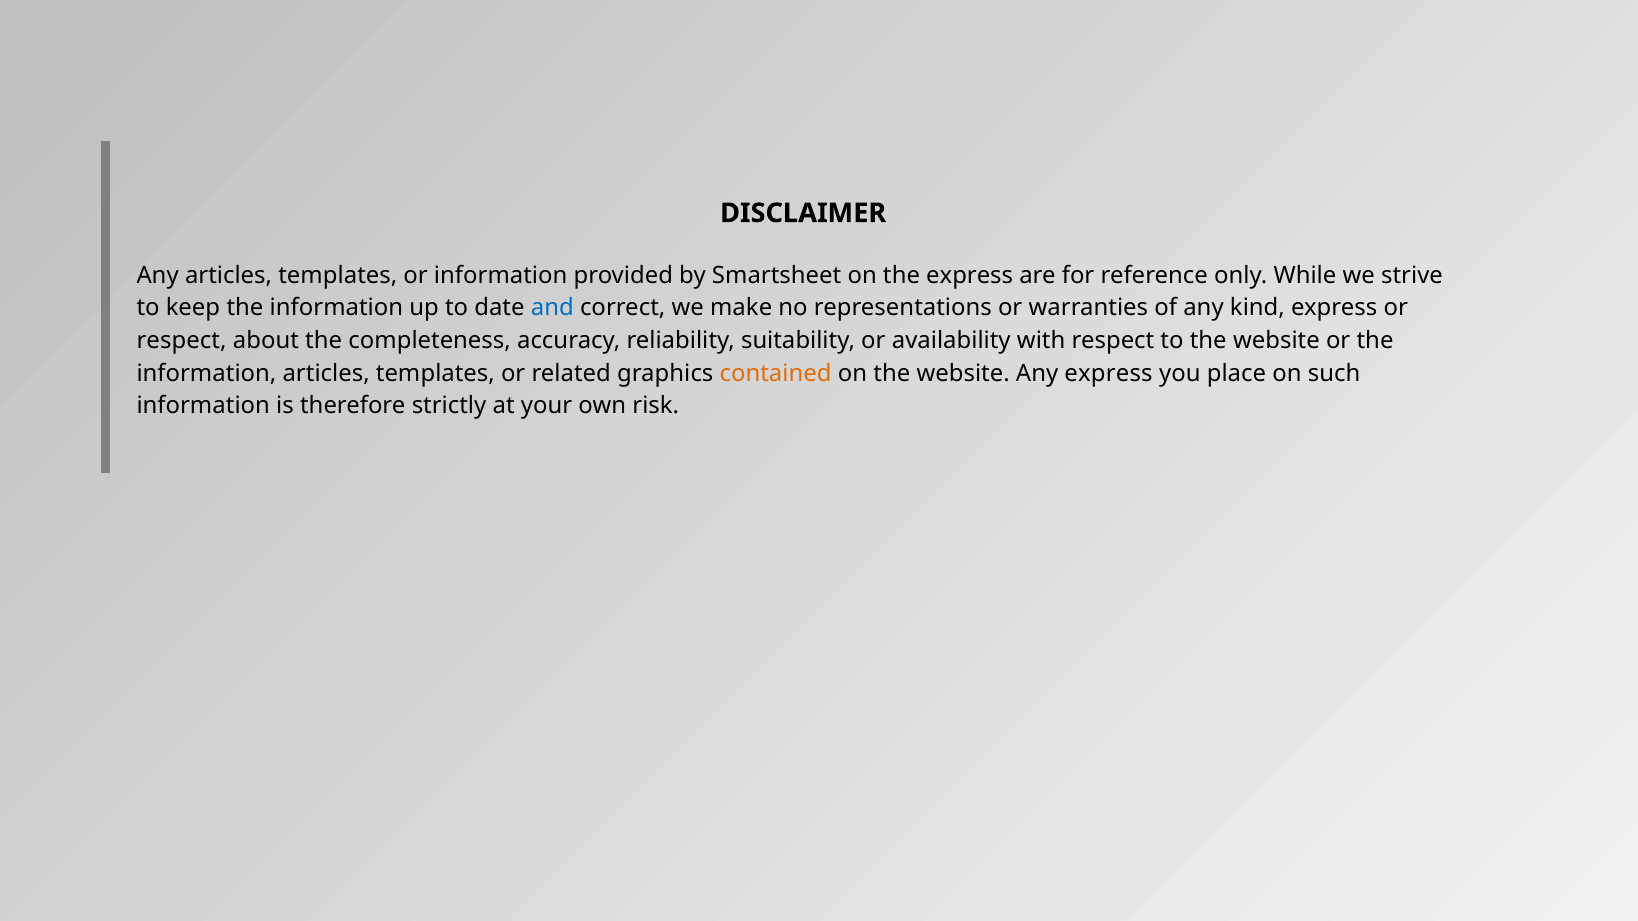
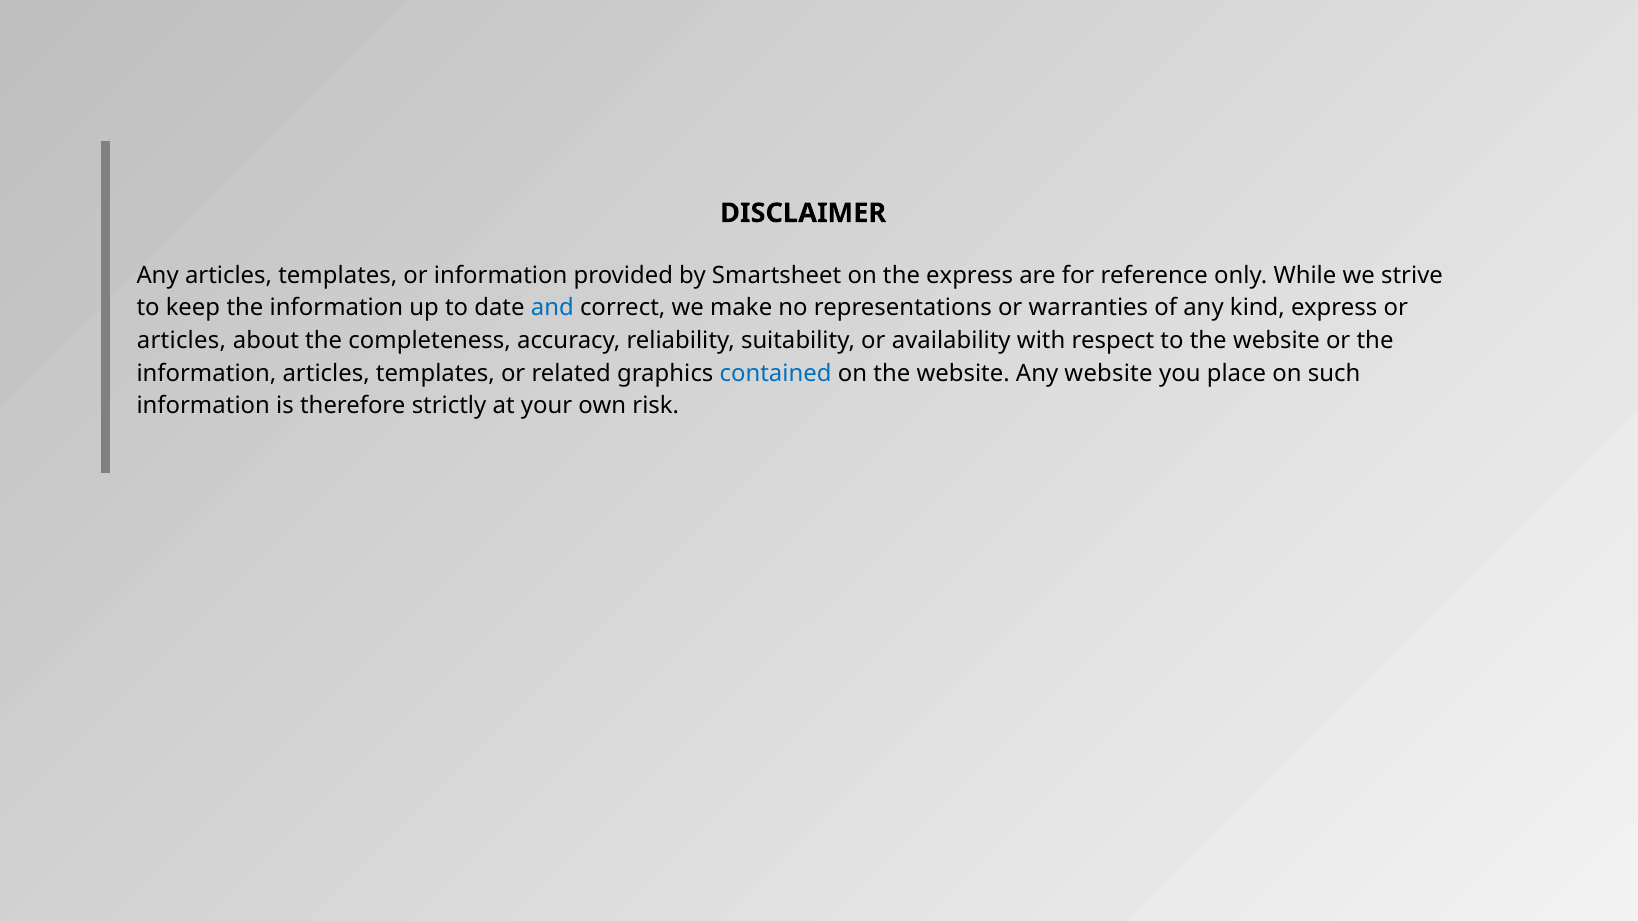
respect: respect -> articles (181, 341)
contained colour: orange -> blue (776, 373)
Any express: express -> website (1109, 373)
